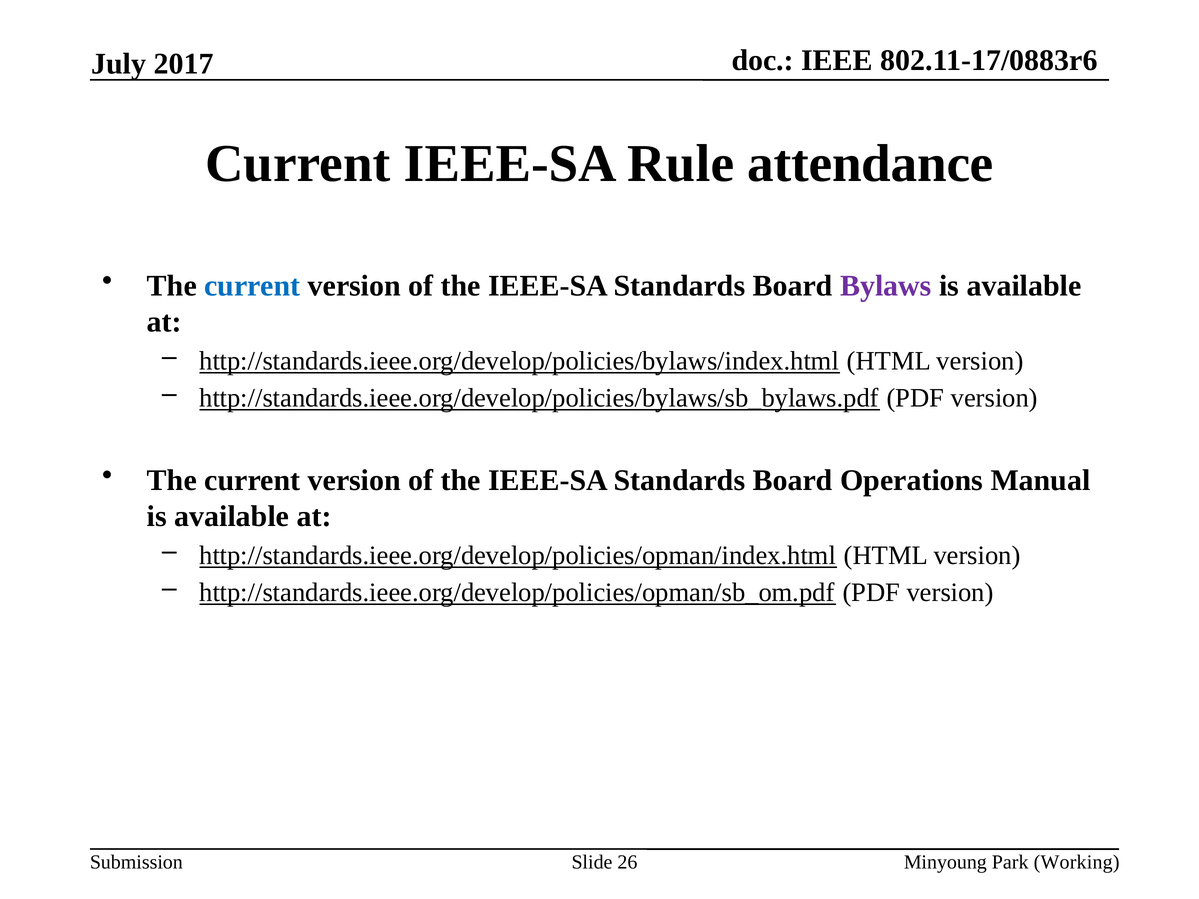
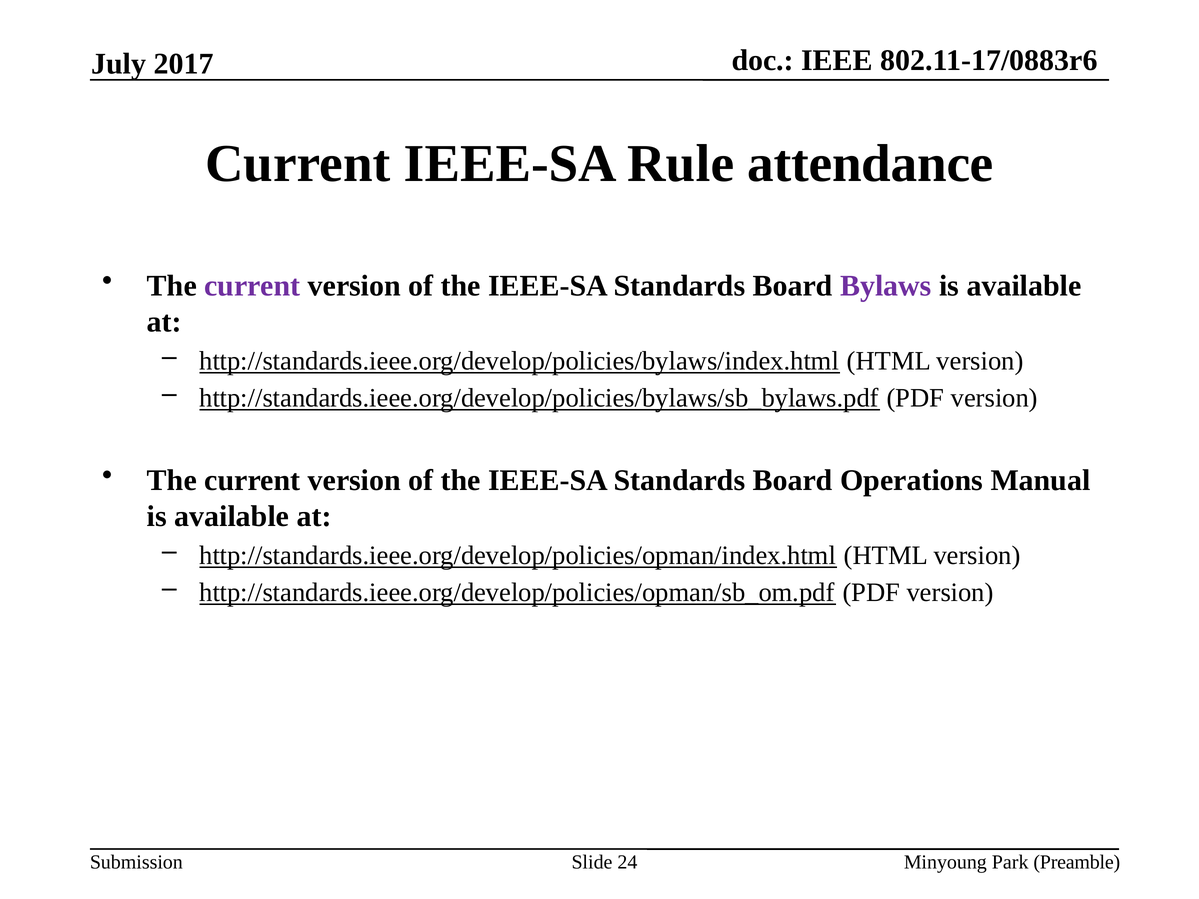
current colour: blue -> purple (252, 286)
26: 26 -> 24 (627, 862)
Working: Working -> Preamble (1077, 862)
